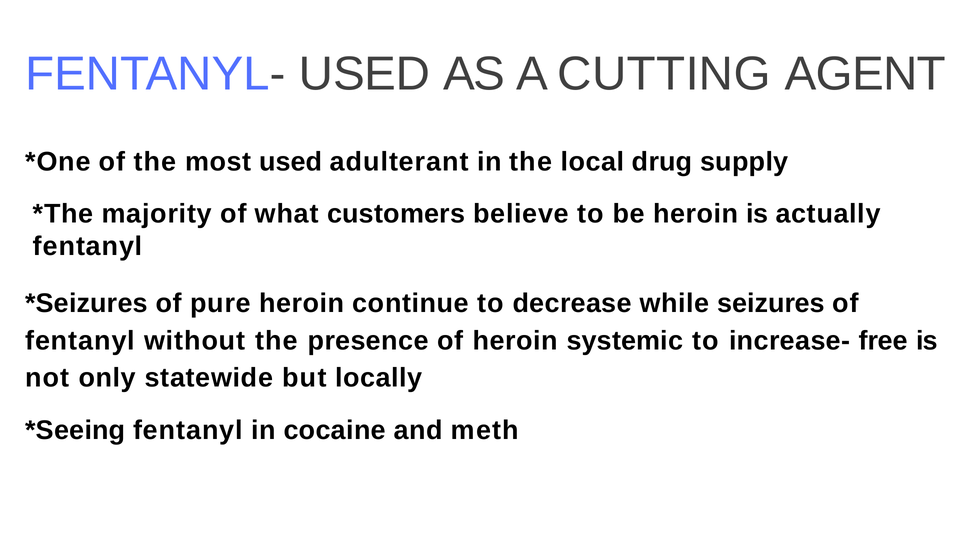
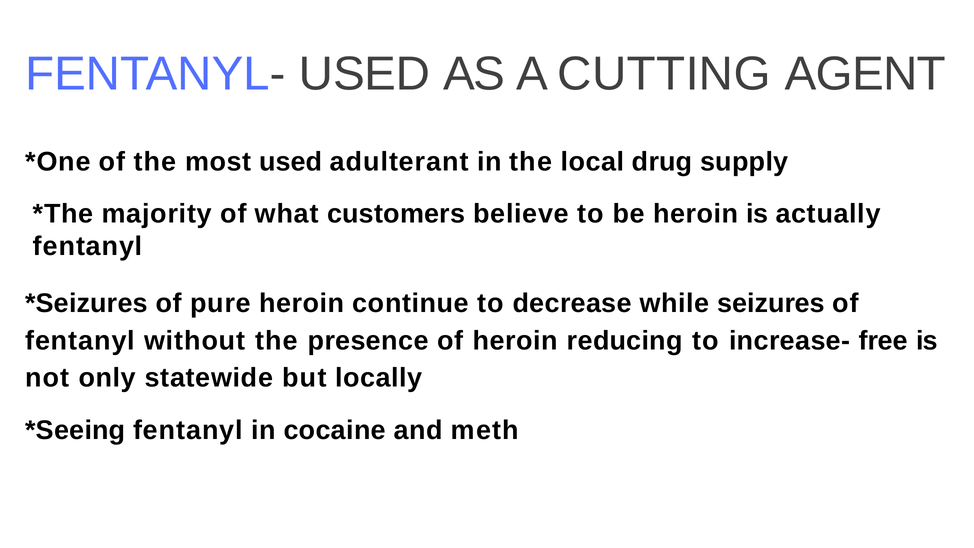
systemic: systemic -> reducing (625, 341)
